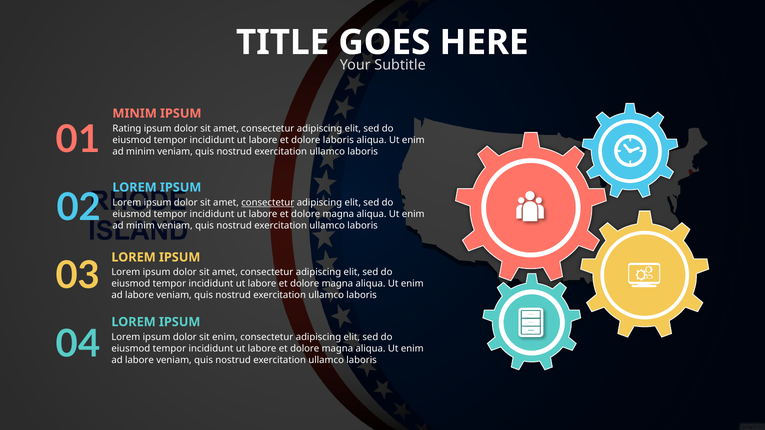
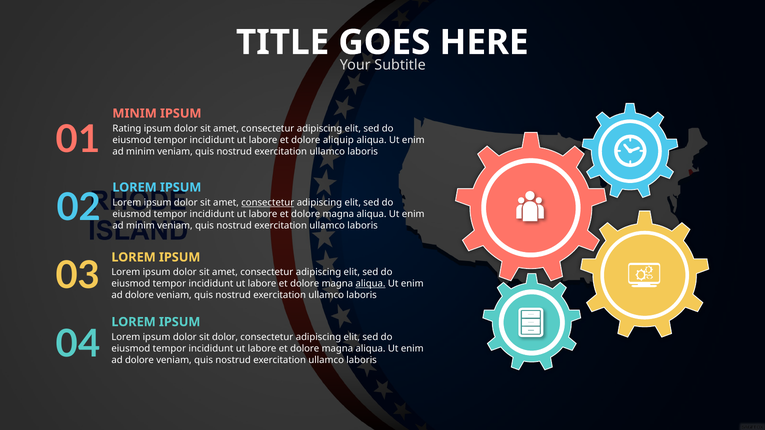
dolore laboris: laboris -> aliquip (338, 140)
aliqua underline: none -> present (371, 284)
labore: labore -> dolore (139, 295)
sit enim: enim -> dolor (225, 337)
labore: labore -> dolore (139, 360)
